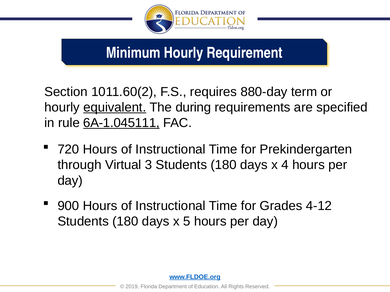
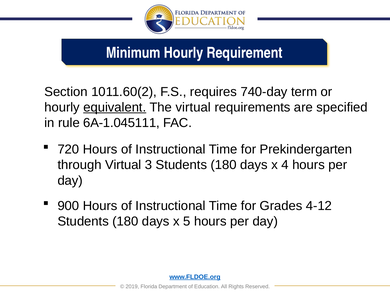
880-day: 880-day -> 740-day (264, 92)
The during: during -> virtual (193, 108)
6A-1.045111 underline: present -> none (121, 123)
